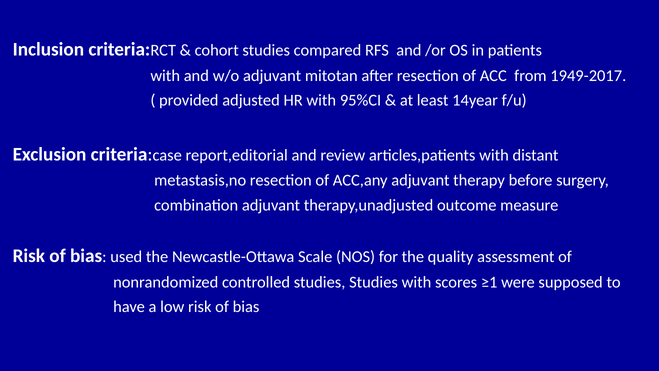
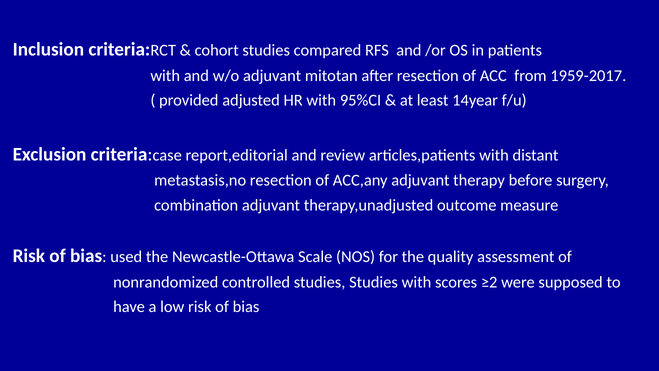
1949-2017: 1949-2017 -> 1959-2017 (588, 76)
≥1: ≥1 -> ≥2 (489, 282)
